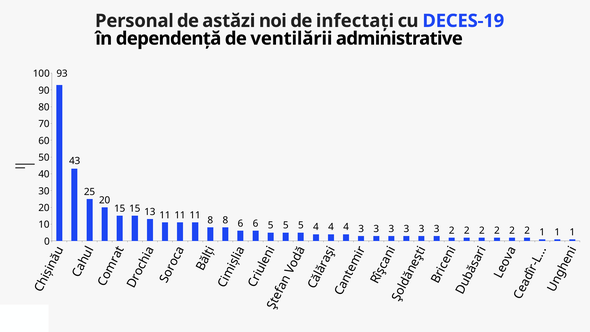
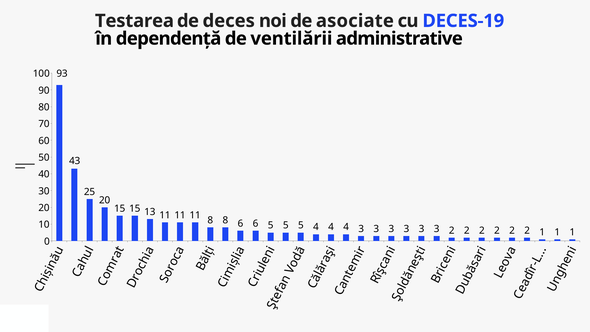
Personal: Personal -> Testarea (134, 21)
astăzi: astăzi -> deces (229, 21)
infectați: infectați -> asociate (355, 21)
